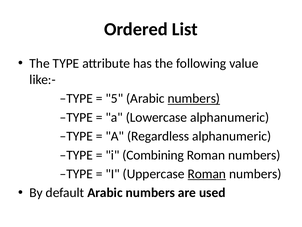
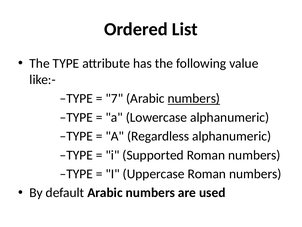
5: 5 -> 7 (114, 98)
Combining: Combining -> Supported (153, 155)
Roman underline: present -> none (207, 174)
